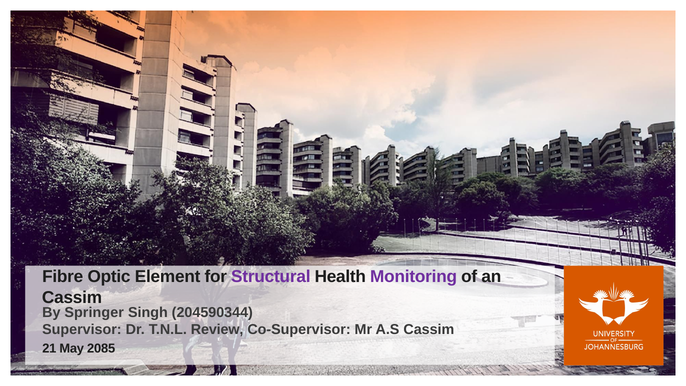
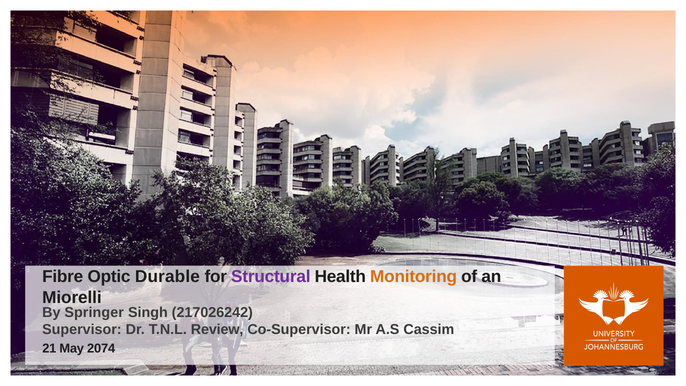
Element: Element -> Durable (167, 277)
Monitoring colour: purple -> orange (414, 277)
Cassim: Cassim -> Miorelli (72, 297)
204590344: 204590344 -> 217026242 (212, 312)
2085: 2085 -> 2074 (101, 349)
